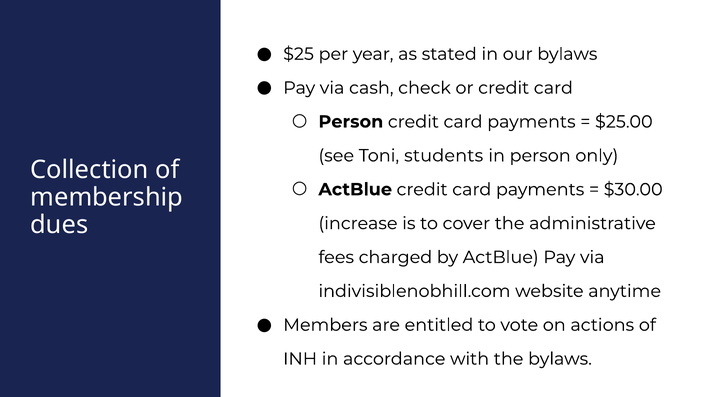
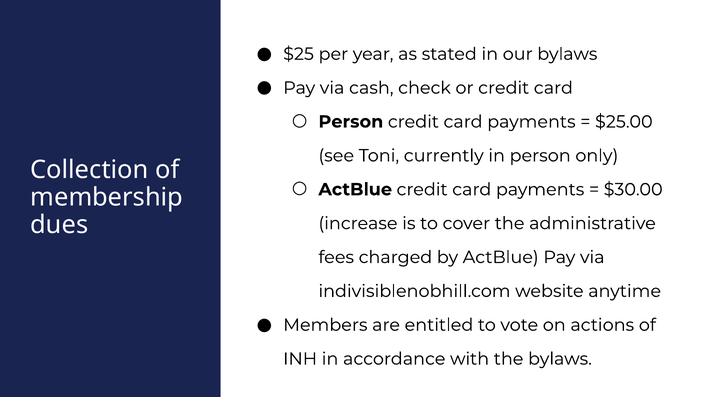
students: students -> currently (444, 155)
